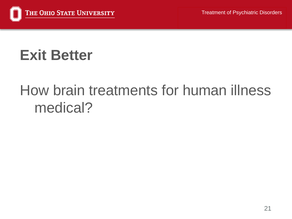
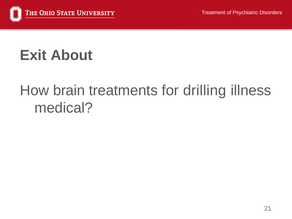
Better: Better -> About (72, 55)
human: human -> drilling (205, 90)
